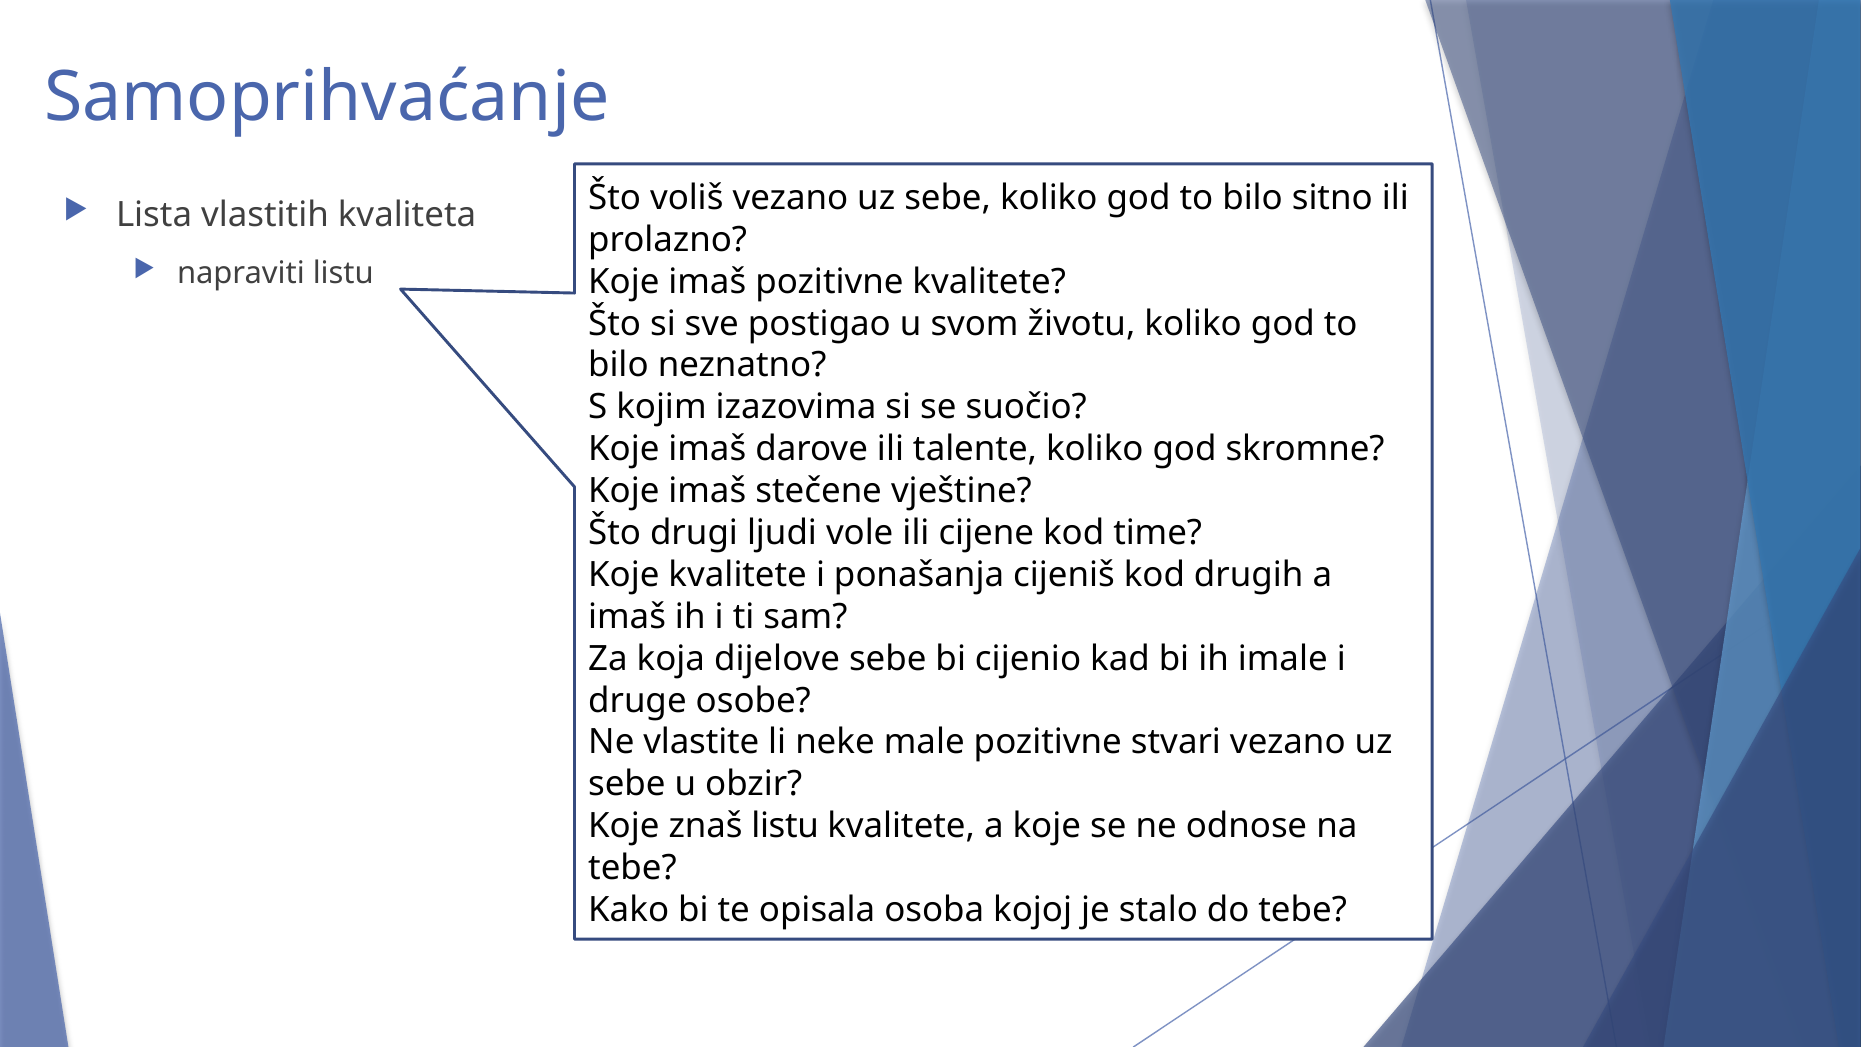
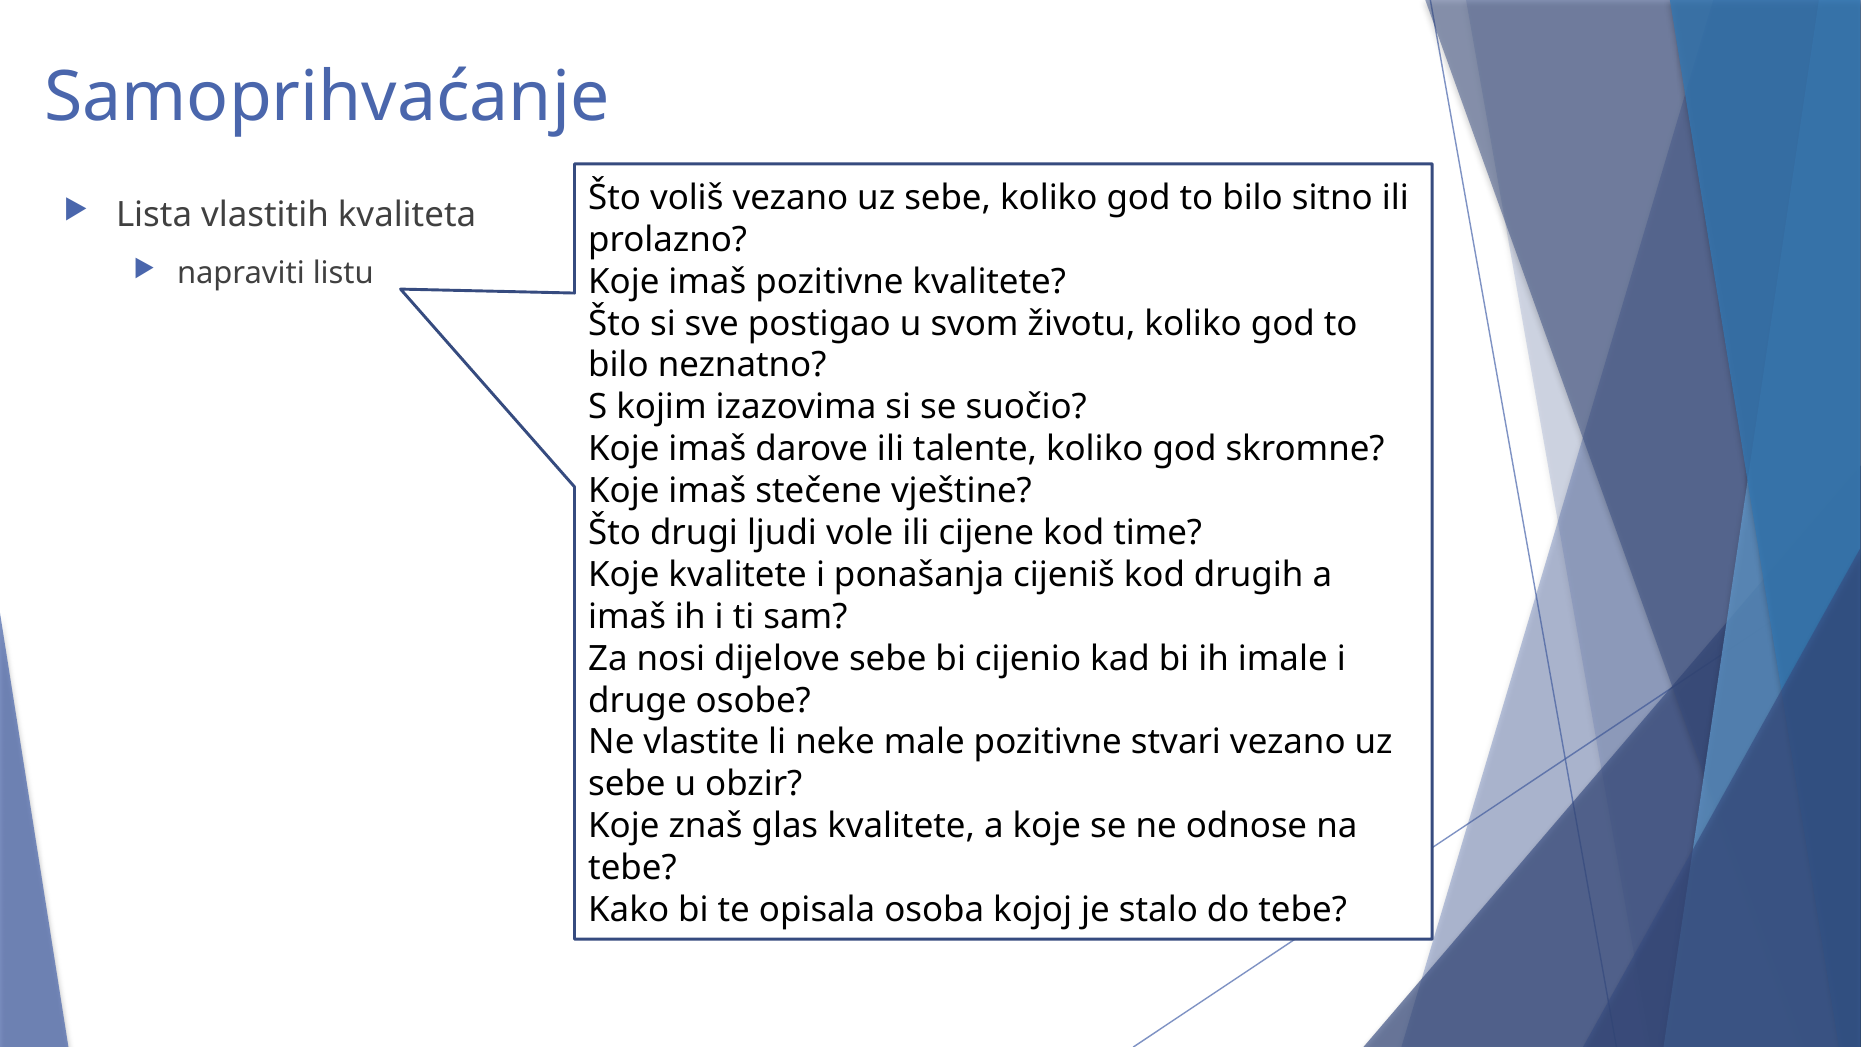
koja: koja -> nosi (671, 658)
znaš listu: listu -> glas (785, 826)
